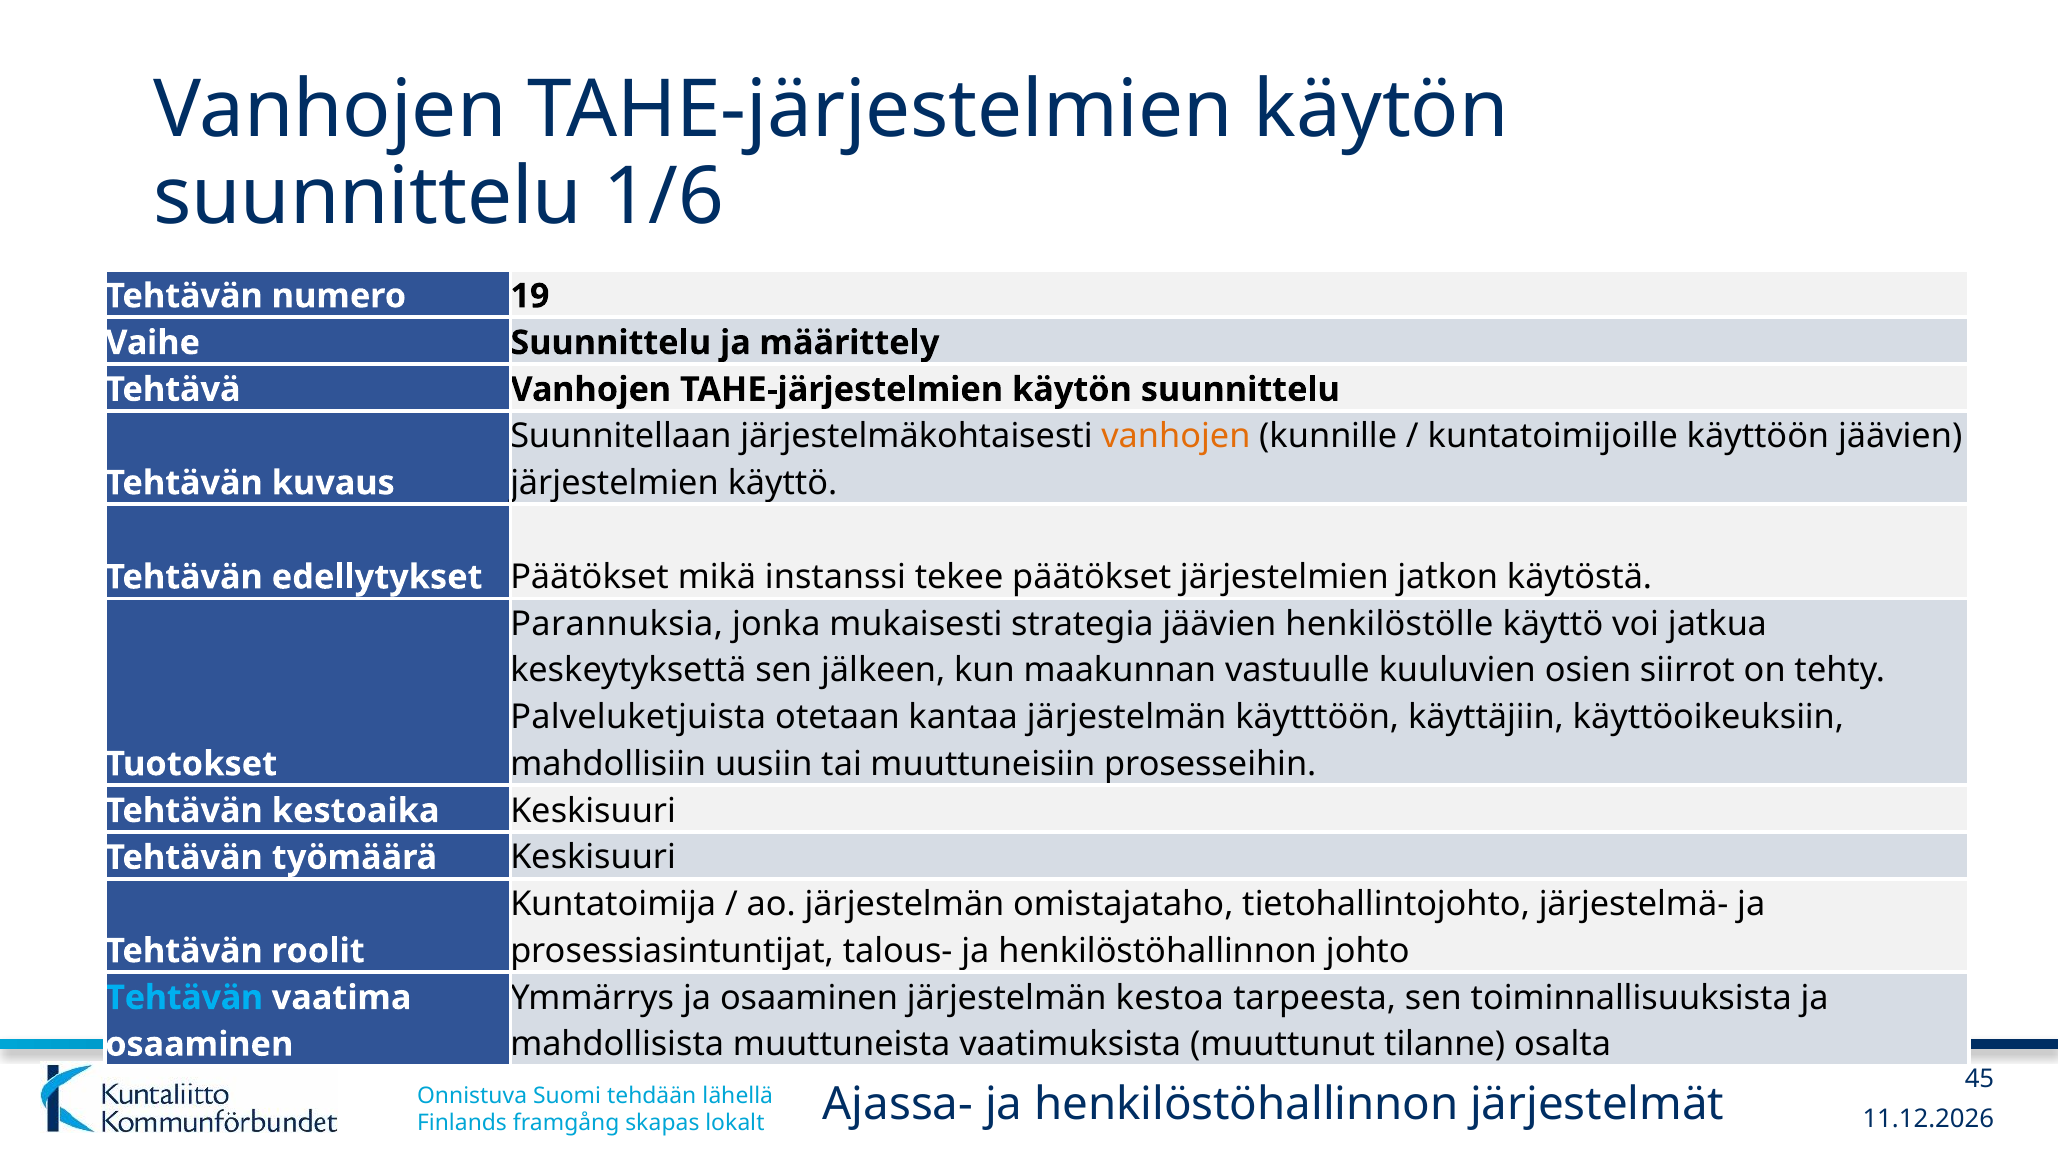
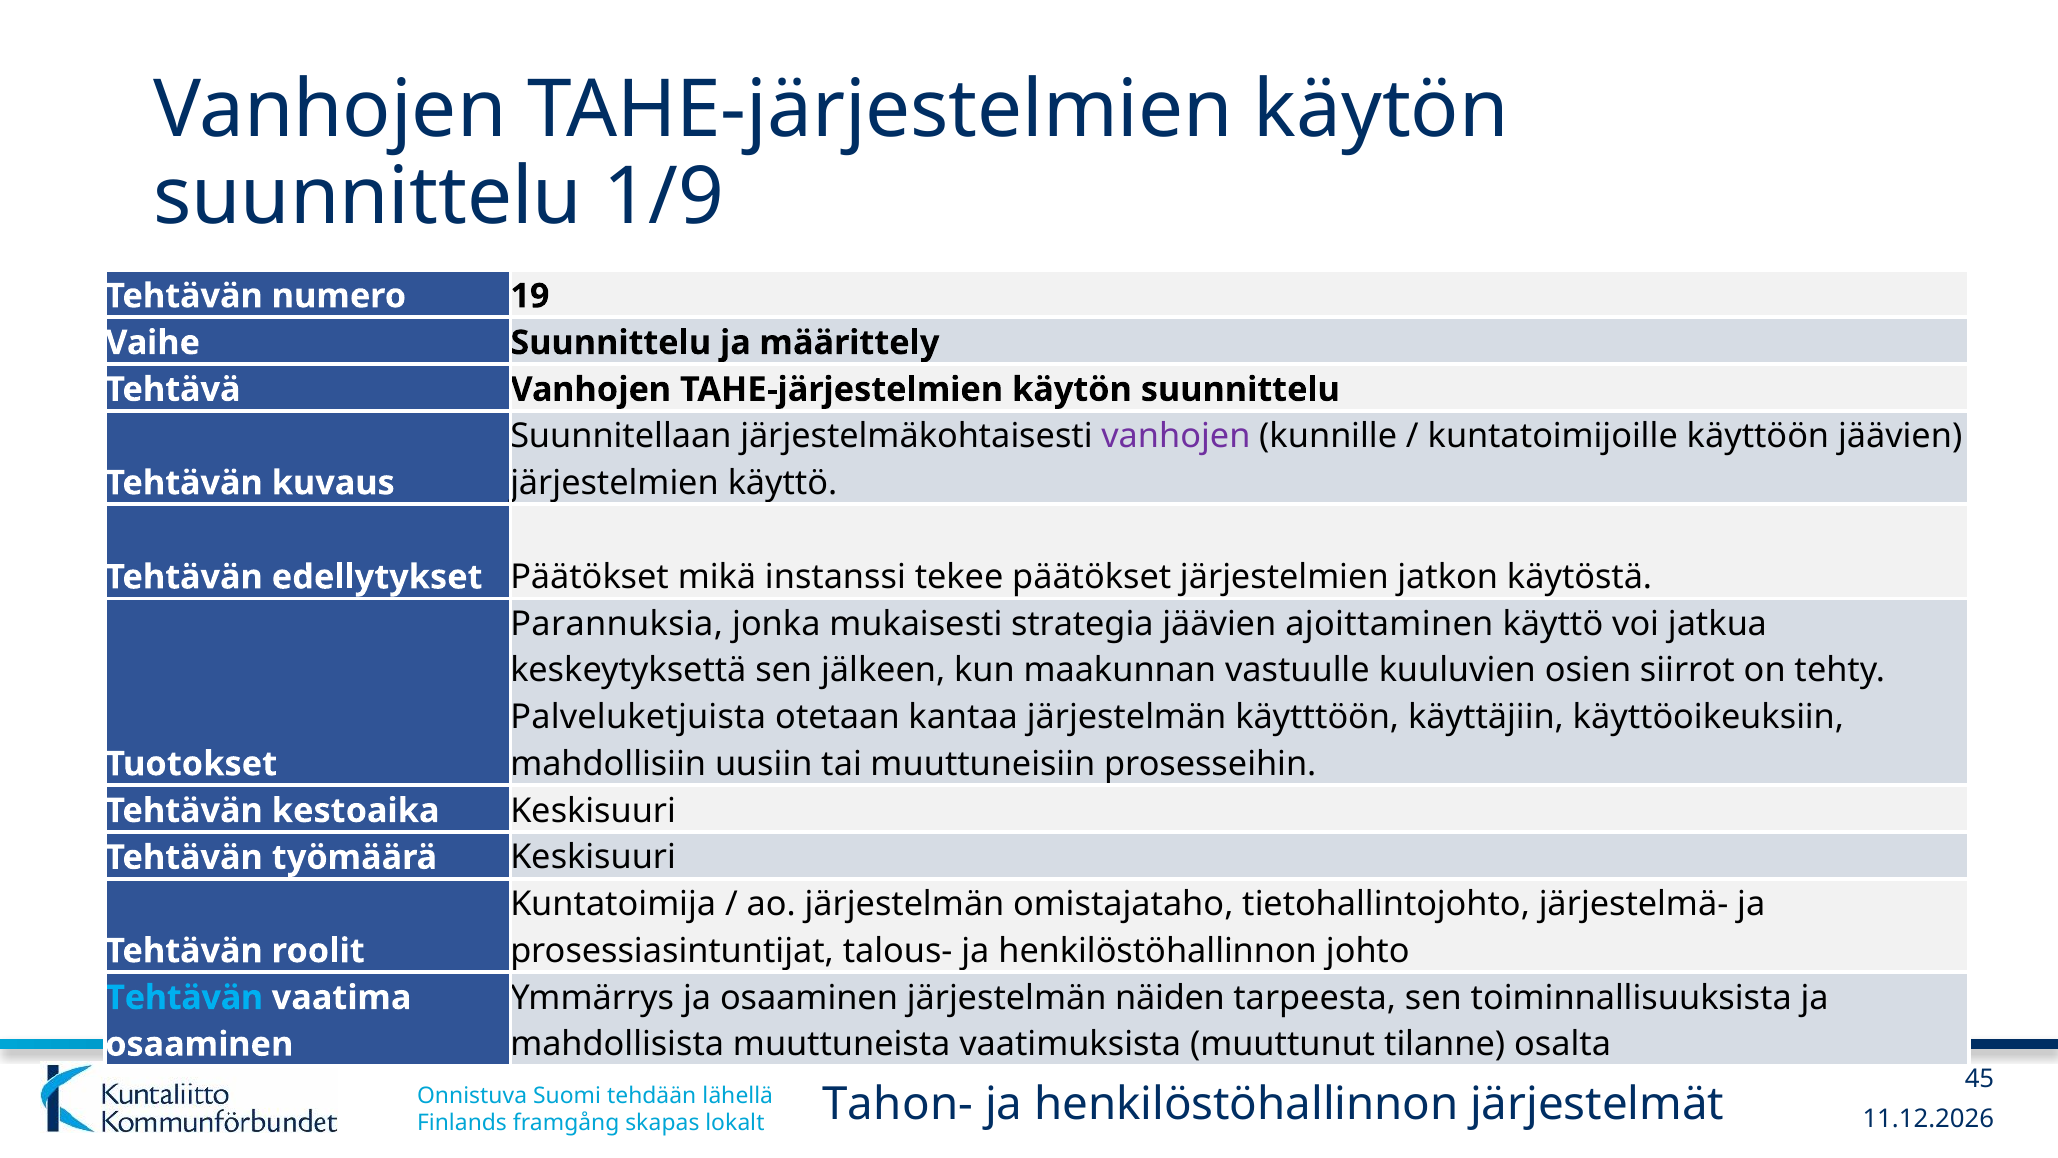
1/6: 1/6 -> 1/9 (664, 197)
vanhojen colour: orange -> purple (1176, 436)
henkilöstölle: henkilöstölle -> ajoittaminen (1389, 624)
kestoa: kestoa -> näiden (1170, 997)
Ajassa-: Ajassa- -> Tahon- (898, 1104)
